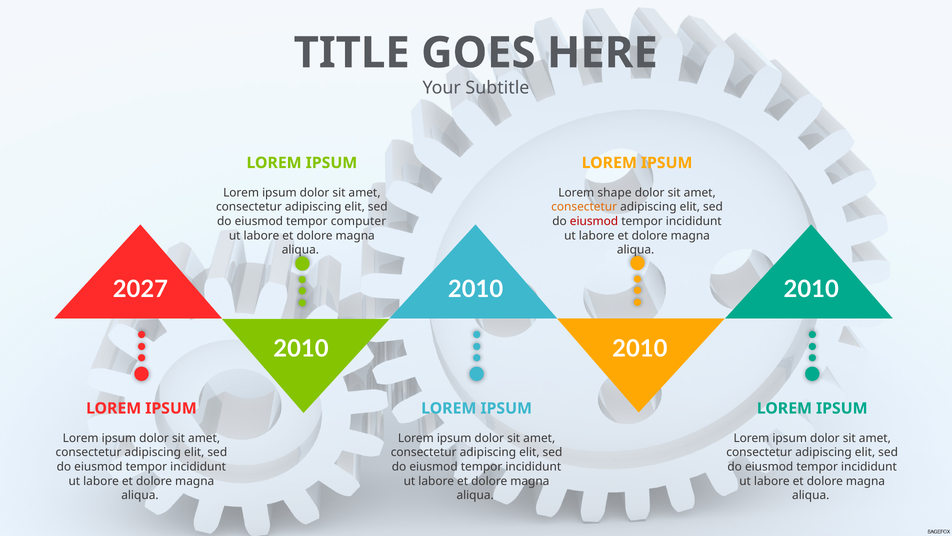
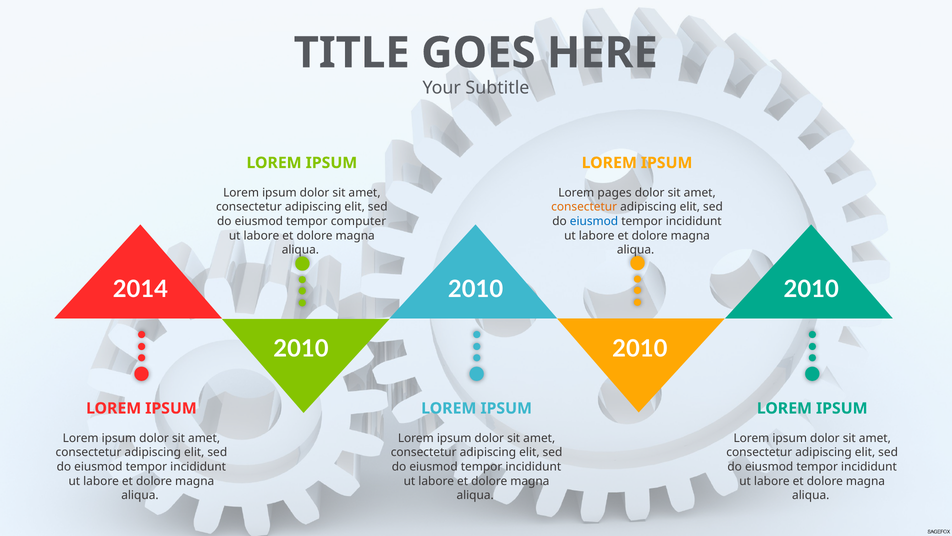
shape: shape -> pages (615, 193)
eiusmod colour: red -> blue (594, 221)
2027: 2027 -> 2014 (140, 289)
